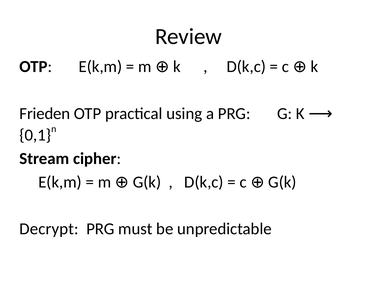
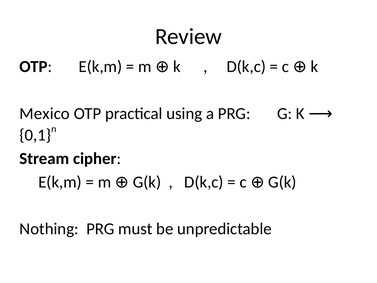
Frieden: Frieden -> Mexico (45, 113)
Decrypt: Decrypt -> Nothing (49, 229)
